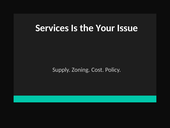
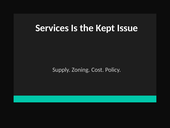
Your: Your -> Kept (105, 28)
